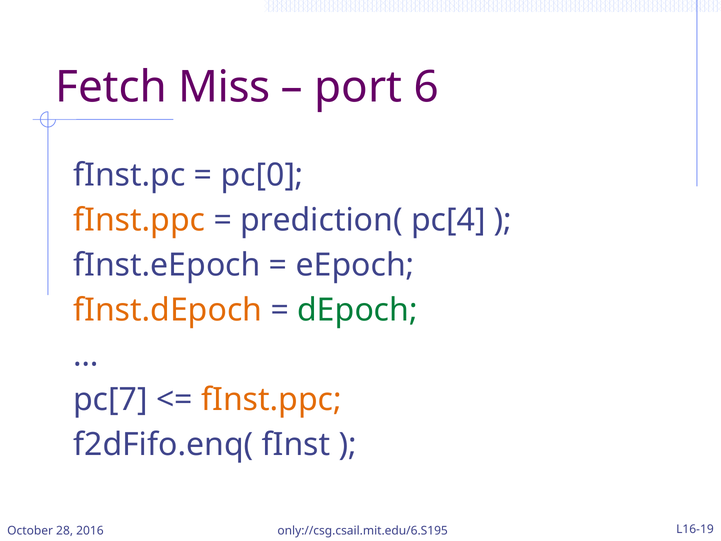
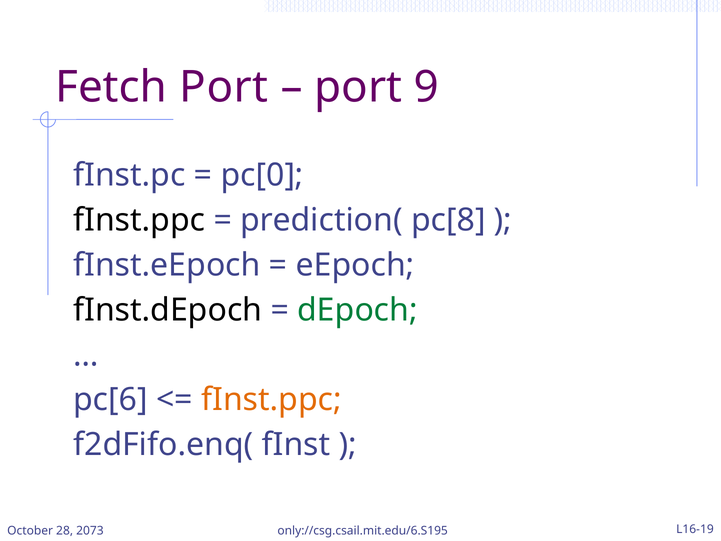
Fetch Miss: Miss -> Port (224, 87)
6: 6 -> 9 (426, 87)
fInst.ppc colour: orange -> black (139, 220)
pc[4: pc[4 -> pc[8 (448, 220)
fInst.dEpoch colour: orange -> black (168, 310)
pc[7: pc[7 -> pc[6 (111, 400)
2016: 2016 -> 2073 (90, 531)
